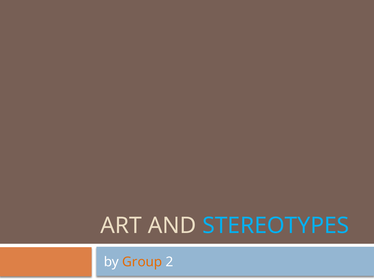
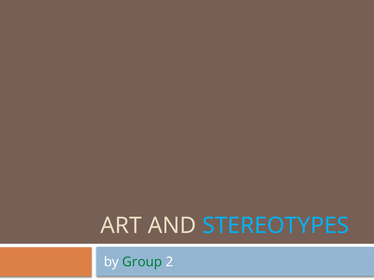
Group colour: orange -> green (142, 262)
